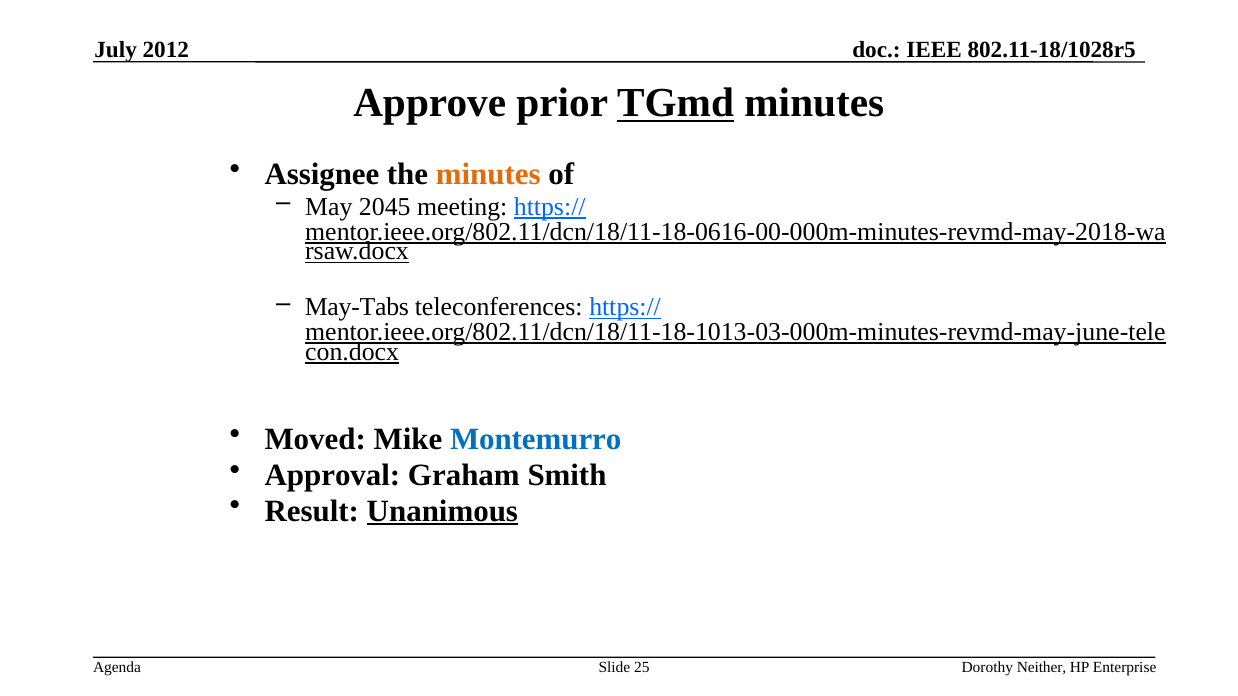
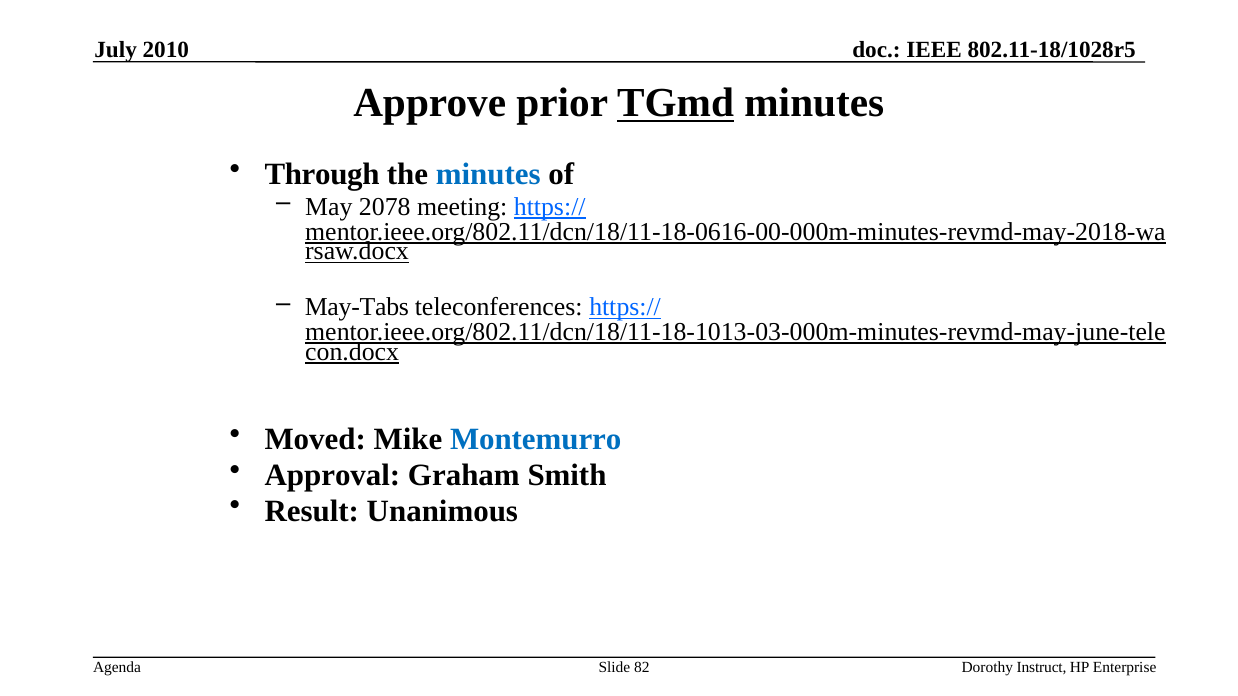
2012: 2012 -> 2010 (166, 50)
Assignee: Assignee -> Through (322, 174)
minutes colour: orange -> blue (488, 174)
2045: 2045 -> 2078 (385, 207)
Unanimous underline: present -> none (442, 511)
25: 25 -> 82 (642, 668)
Neither: Neither -> Instruct (1042, 668)
